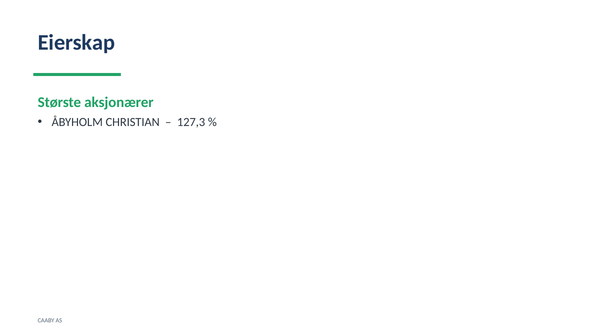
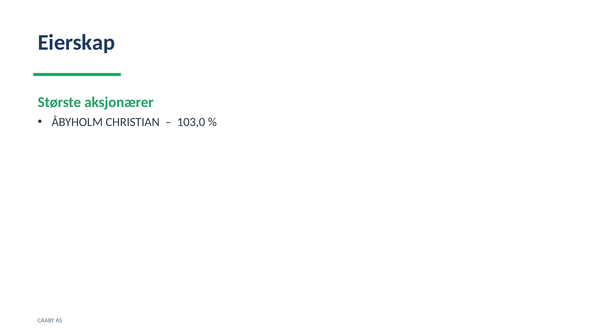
127,3: 127,3 -> 103,0 (191, 122)
